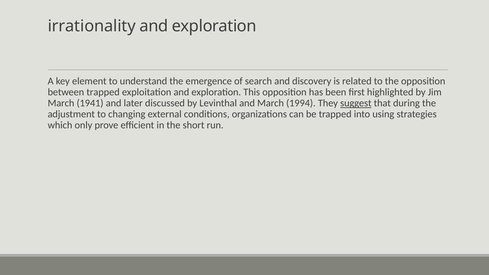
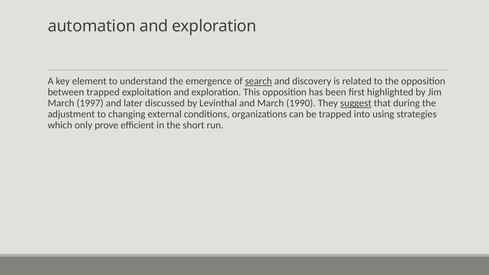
irrationality: irrationality -> automation (92, 26)
search underline: none -> present (258, 81)
1941: 1941 -> 1997 (90, 103)
1994: 1994 -> 1990 (301, 103)
